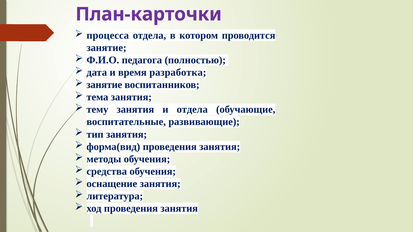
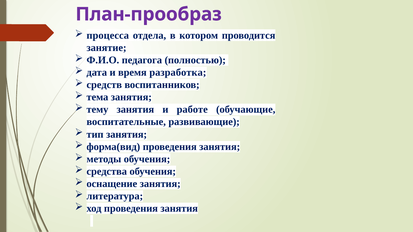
План-карточки: План-карточки -> План-прообраз (149, 14)
занятие: занятие -> средств (104, 85)
и отдела: отдела -> работе (192, 110)
